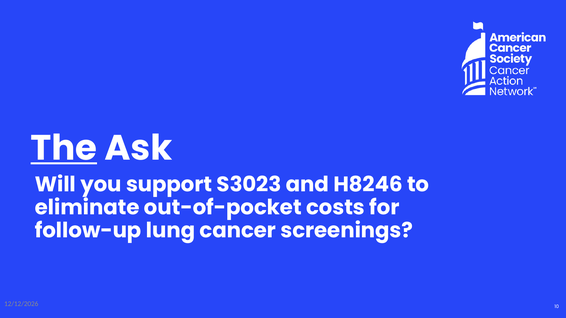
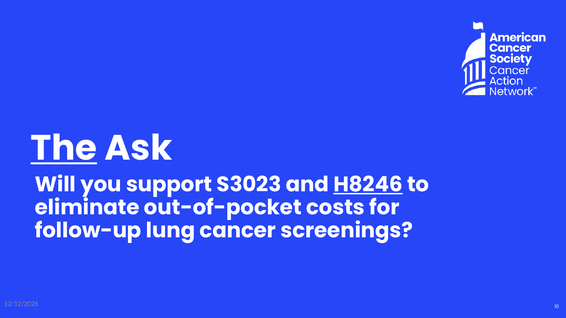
H8246 underline: none -> present (368, 185)
